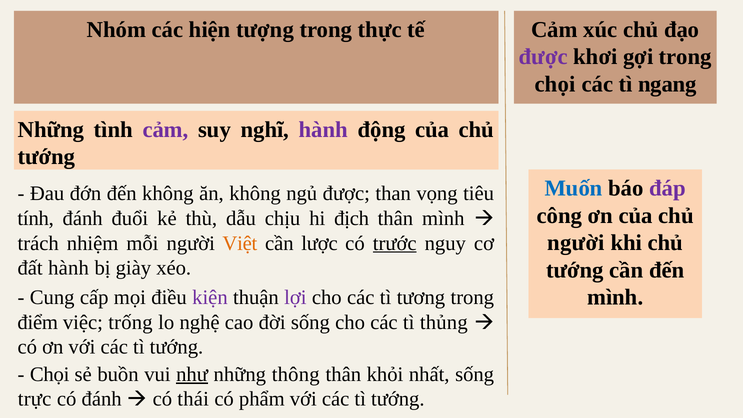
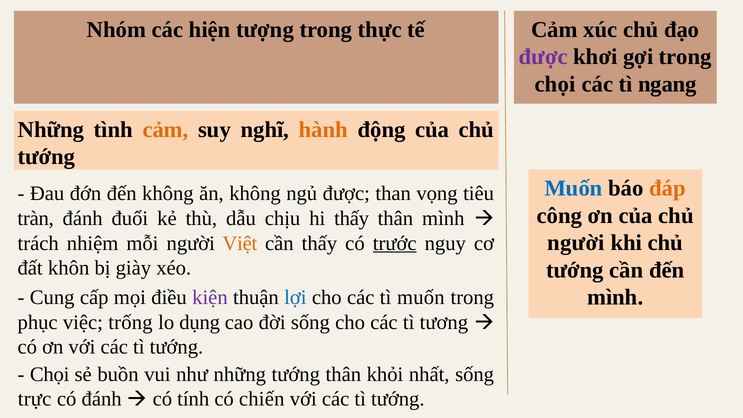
cảm colour: purple -> orange (166, 130)
hành colour: purple -> orange (323, 130)
đáp colour: purple -> orange (668, 188)
tính: tính -> tràn (36, 218)
hi địch: địch -> thấy (352, 218)
cần lược: lược -> thấy (319, 243)
đất hành: hành -> khôn (69, 268)
lợi colour: purple -> blue (295, 297)
tì tương: tương -> muốn (421, 297)
điểm: điểm -> phục (38, 322)
nghệ: nghệ -> dụng (200, 322)
thủng: thủng -> tương (444, 322)
như underline: present -> none (192, 374)
những thông: thông -> tướng (296, 374)
thái: thái -> tính (193, 399)
phẩm: phẩm -> chiến (262, 399)
